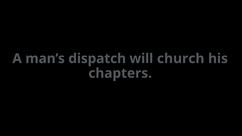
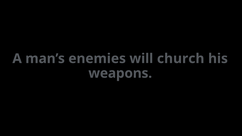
dispatch: dispatch -> enemies (97, 59)
chapters: chapters -> weapons (120, 73)
